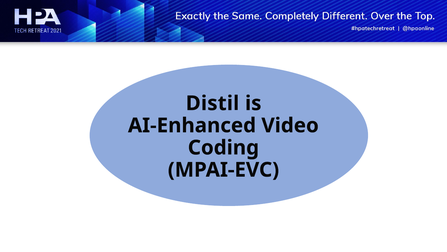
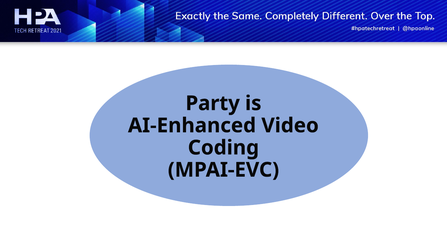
Distil: Distil -> Party (213, 103)
